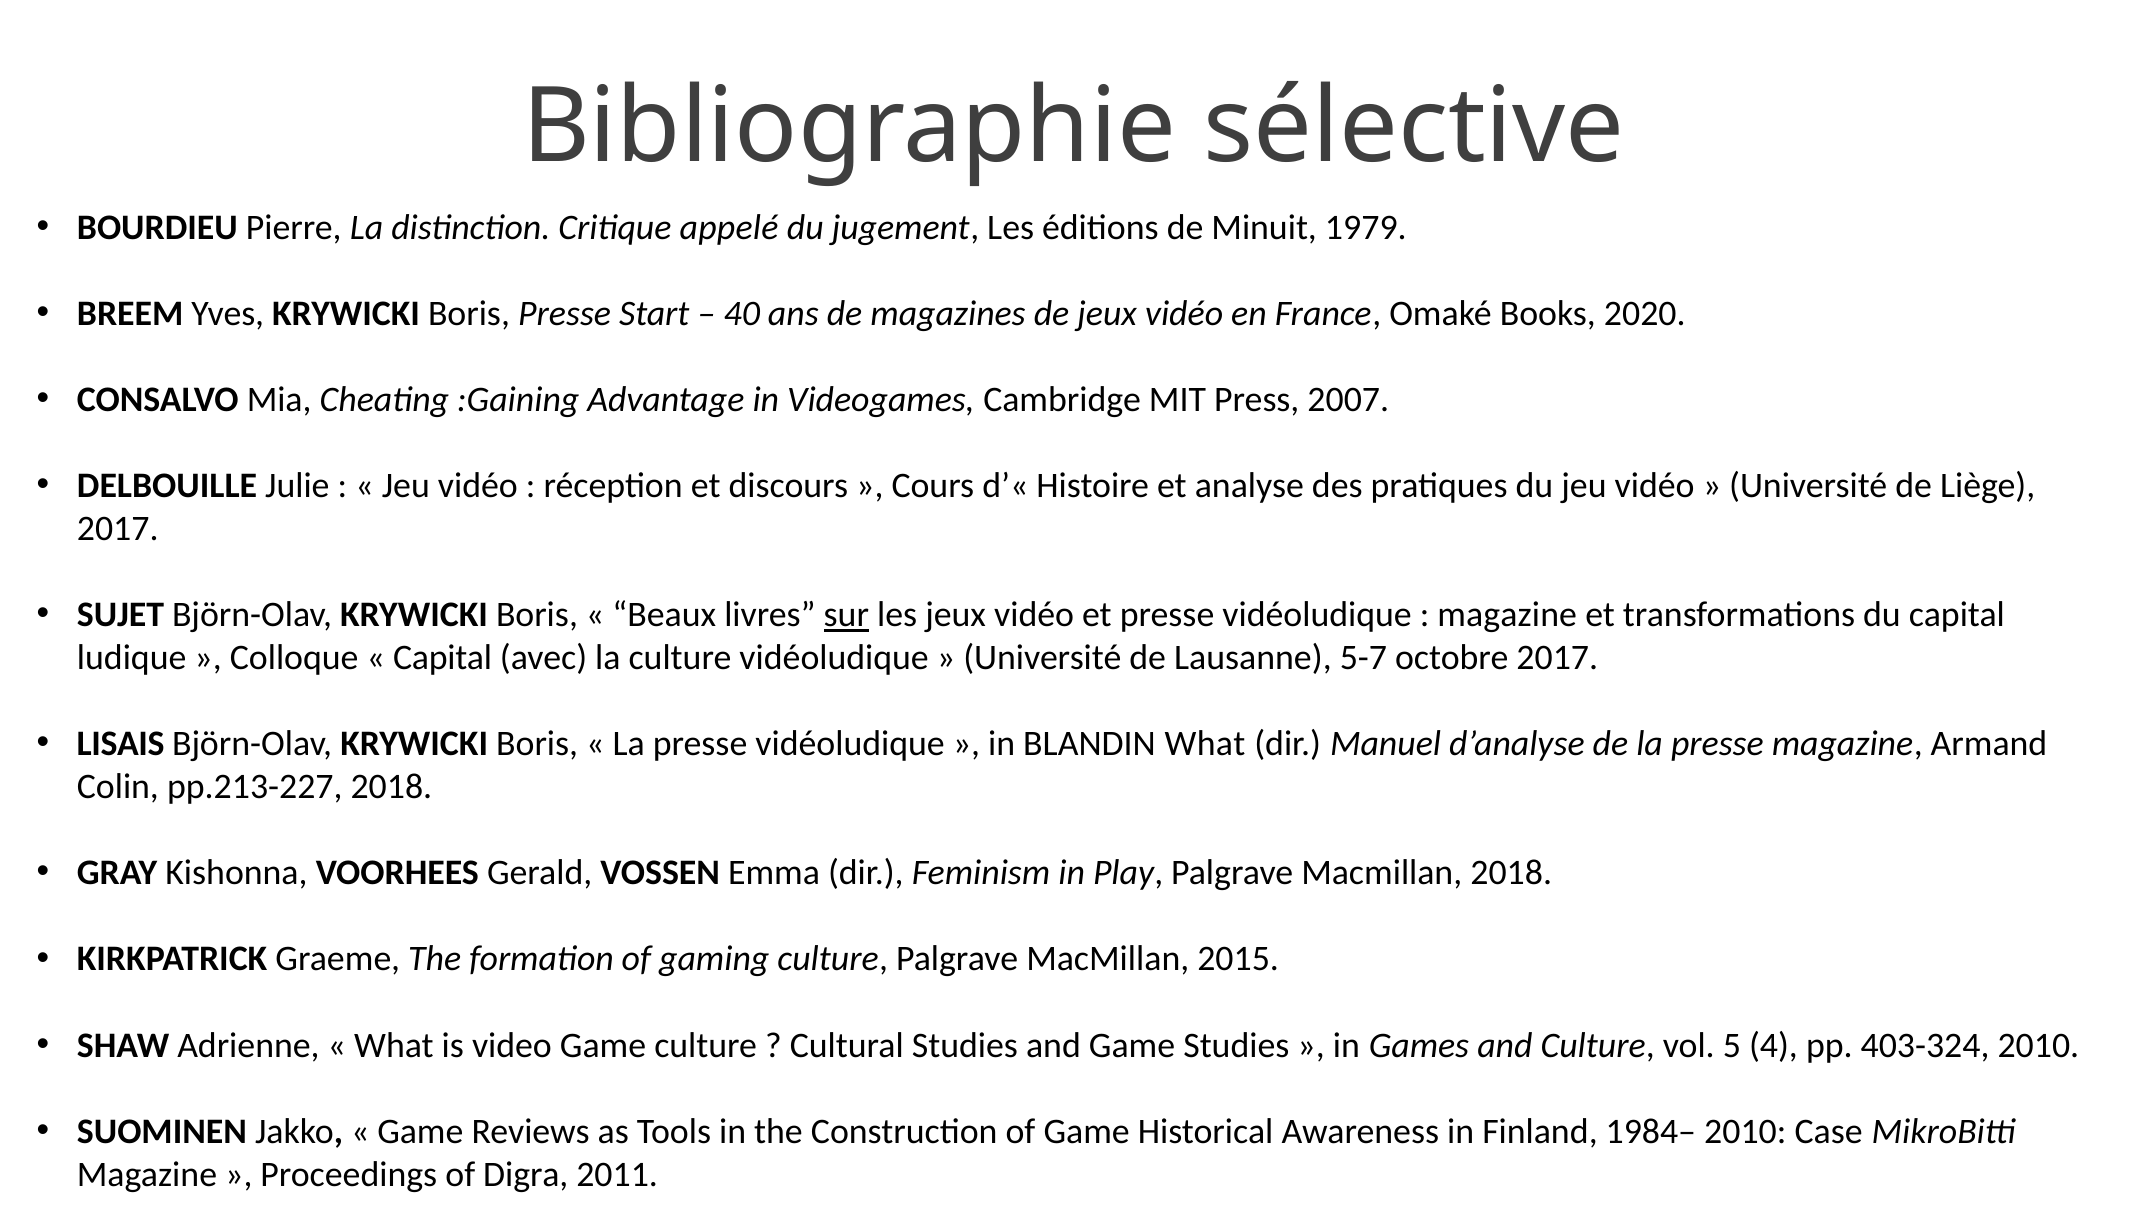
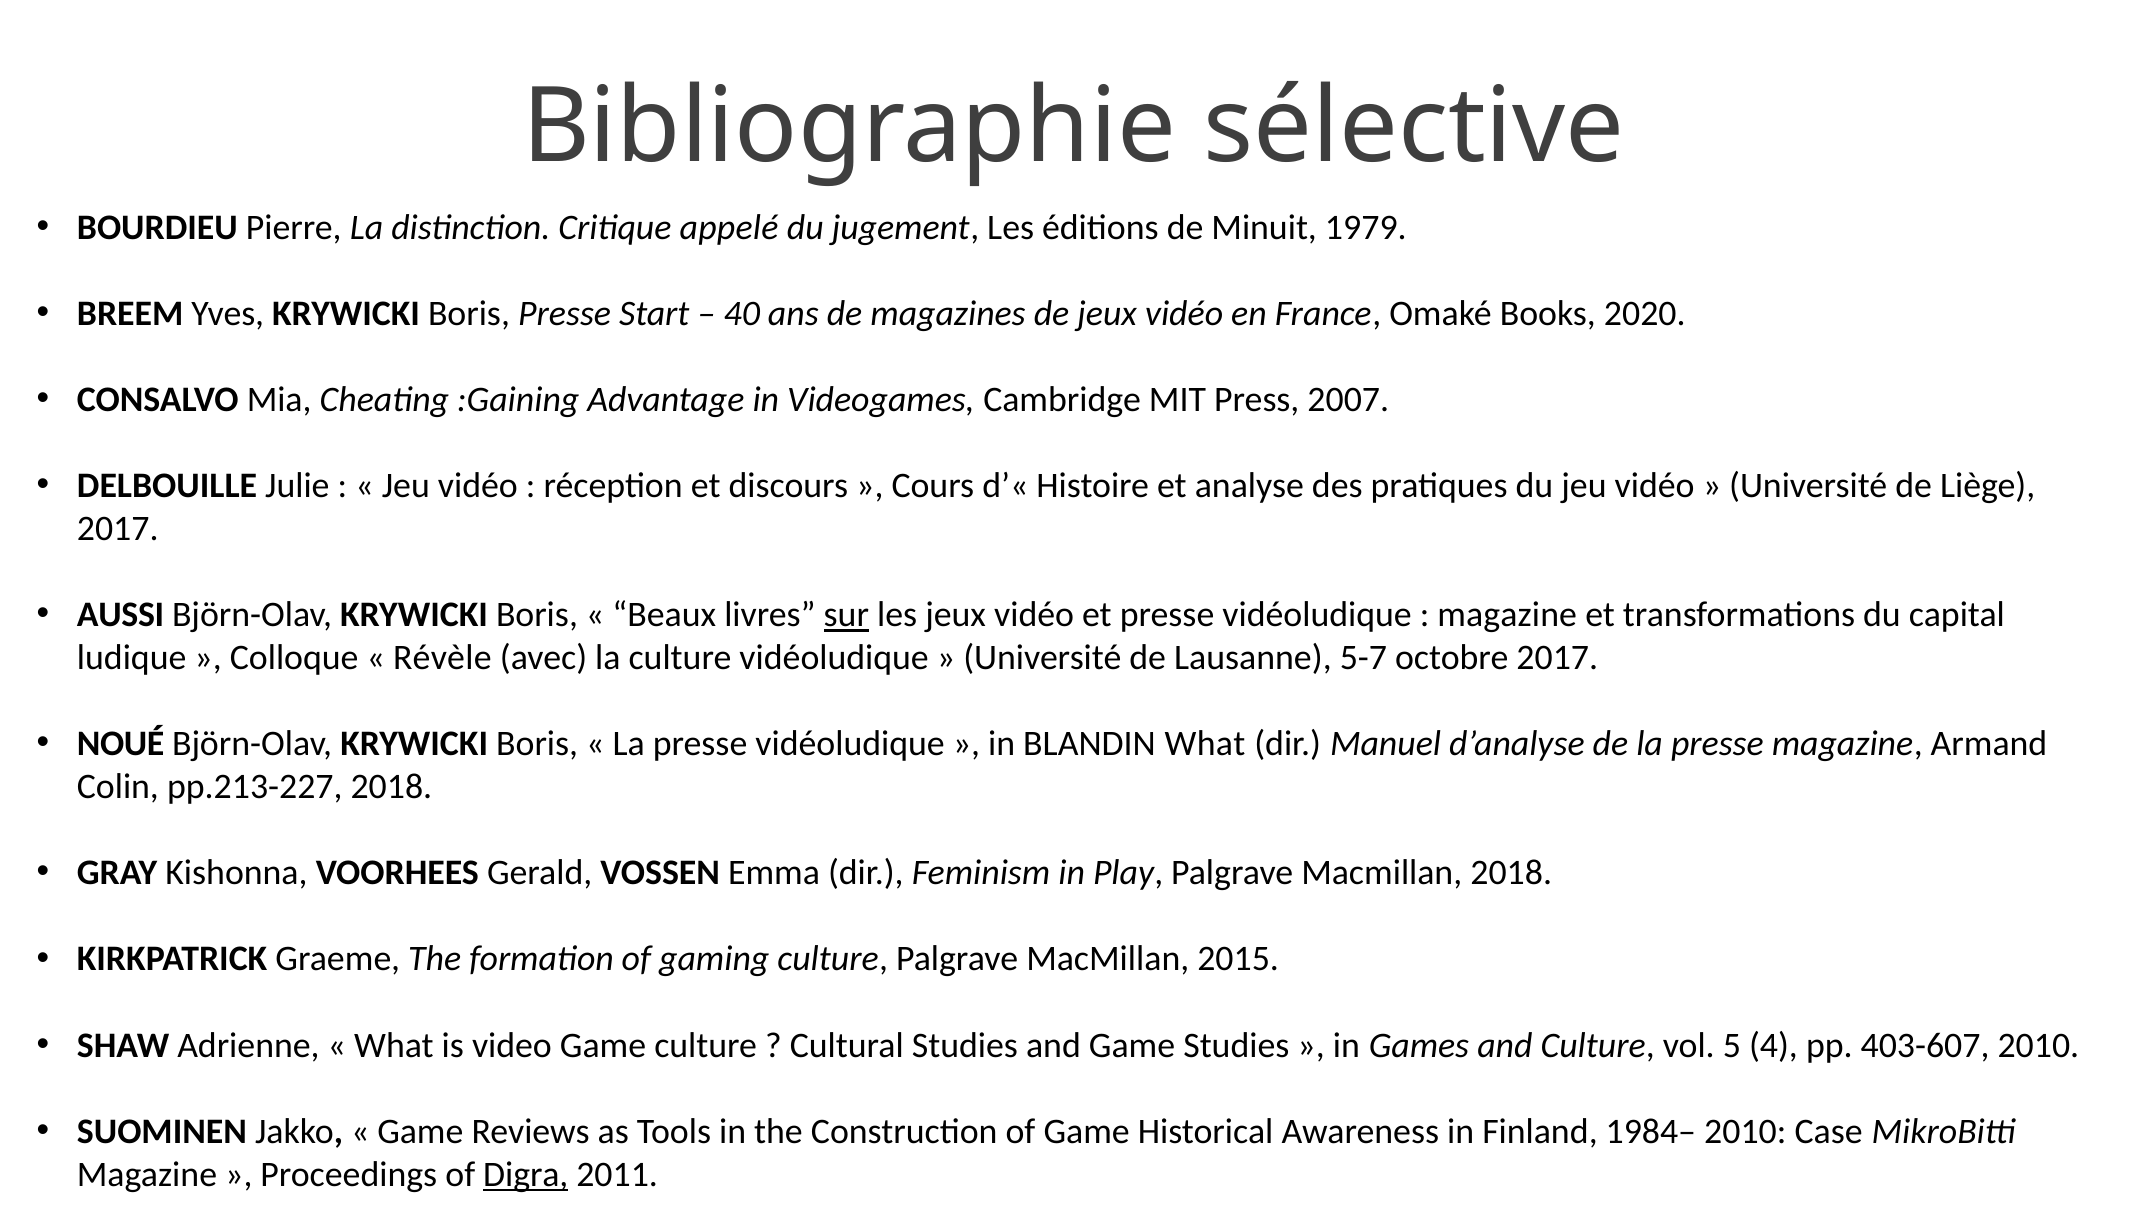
SUJET: SUJET -> AUSSI (121, 615)
Capital: Capital -> Révèle (442, 658)
LISAIS: LISAIS -> NOUÉ (121, 744)
403-324: 403-324 -> 403-607 (1925, 1045)
Digra underline: none -> present (526, 1174)
